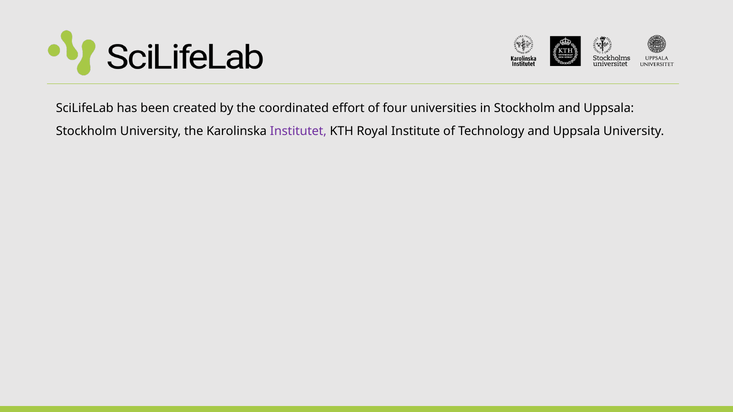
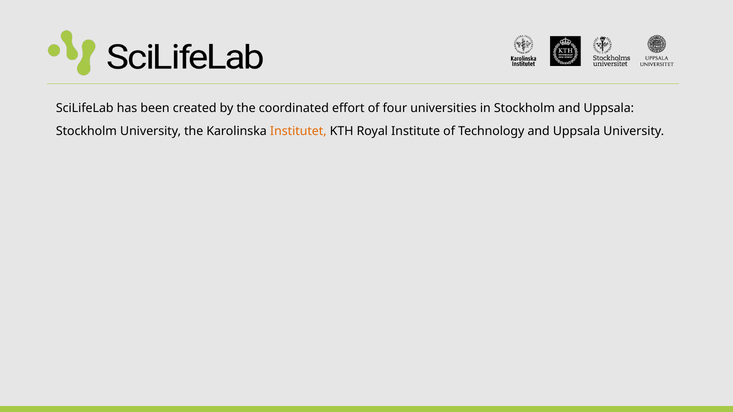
Institutet colour: purple -> orange (298, 131)
